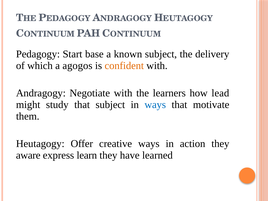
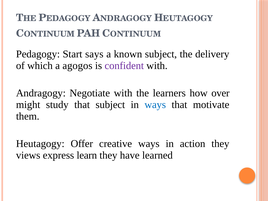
base: base -> says (94, 54)
confident colour: orange -> purple (124, 66)
lead: lead -> over (220, 93)
aware: aware -> views (28, 155)
